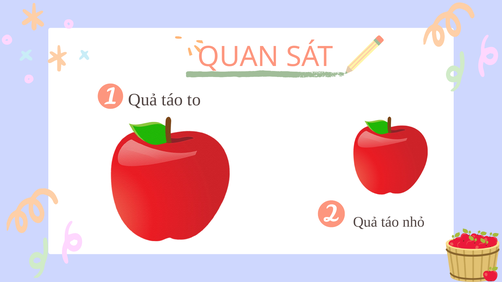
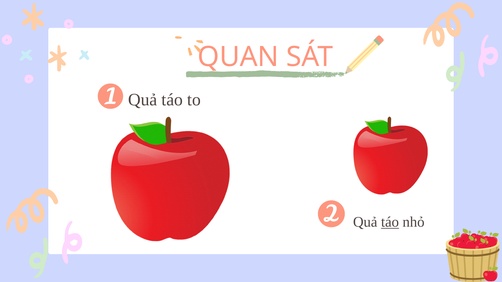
táo underline: none -> present (390, 222)
